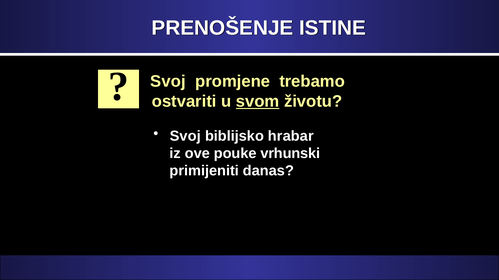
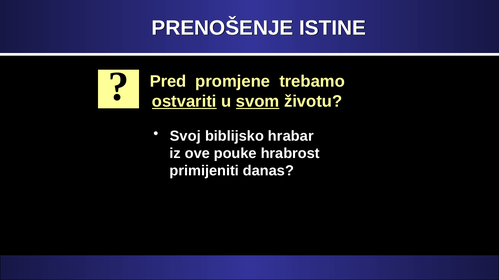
Svoj: Svoj -> Pred (168, 82)
ostvariti underline: none -> present (184, 102)
vrhunski: vrhunski -> hrabrost (290, 154)
